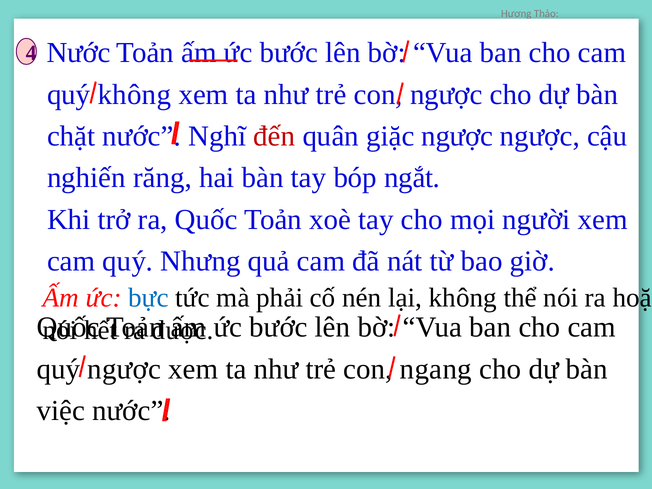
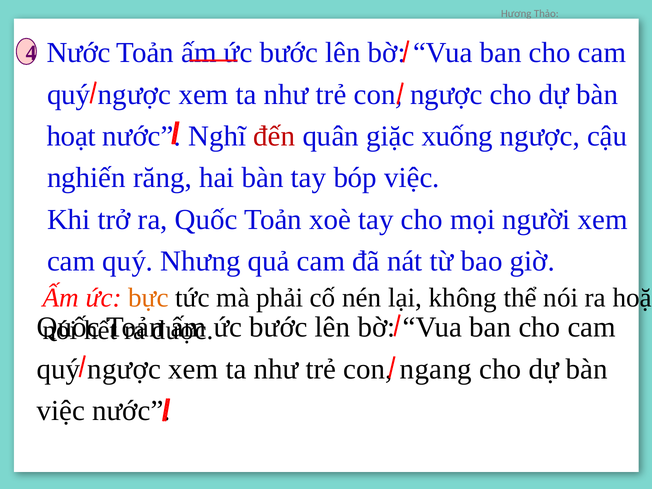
không: không -> ngược (134, 94)
chặt: chặt -> hoạt (71, 136)
giặc ngược: ngược -> xuống (457, 136)
bóp ngắt: ngắt -> việc (412, 178)
bực colour: blue -> orange (149, 298)
